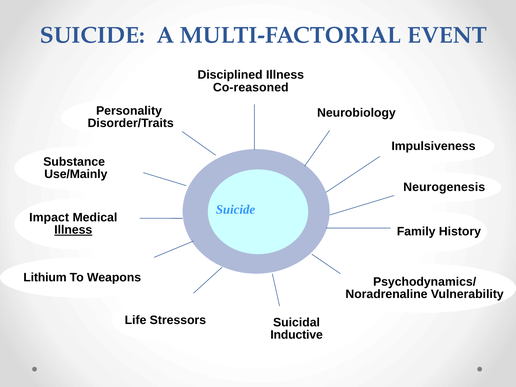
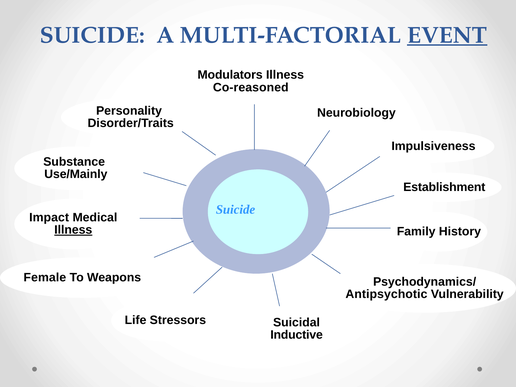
EVENT underline: none -> present (447, 35)
Disciplined: Disciplined -> Modulators (230, 75)
Neurogenesis: Neurogenesis -> Establishment (444, 187)
Lithium: Lithium -> Female (45, 277)
Noradrenaline: Noradrenaline -> Antipsychotic (386, 294)
